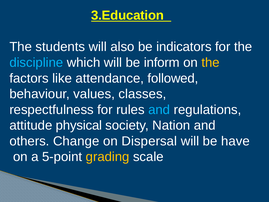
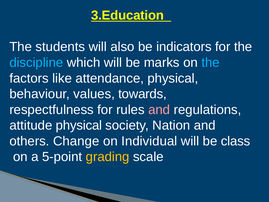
inform: inform -> marks (162, 63)
the colour: yellow -> light blue (210, 63)
attendance followed: followed -> physical (173, 78)
classes: classes -> towards (143, 94)
and colour: light blue -> pink (159, 110)
Dispersal: Dispersal -> Individual (149, 141)
have: have -> class (236, 141)
